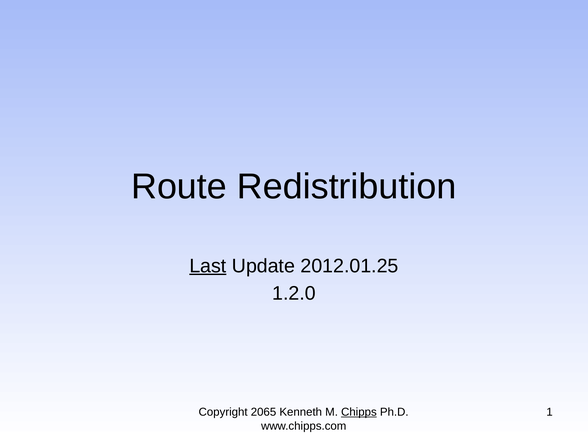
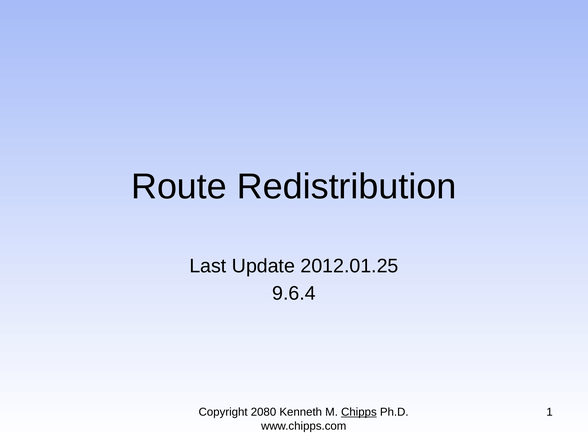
Last underline: present -> none (208, 266)
1.2.0: 1.2.0 -> 9.6.4 (294, 293)
2065: 2065 -> 2080 (263, 412)
